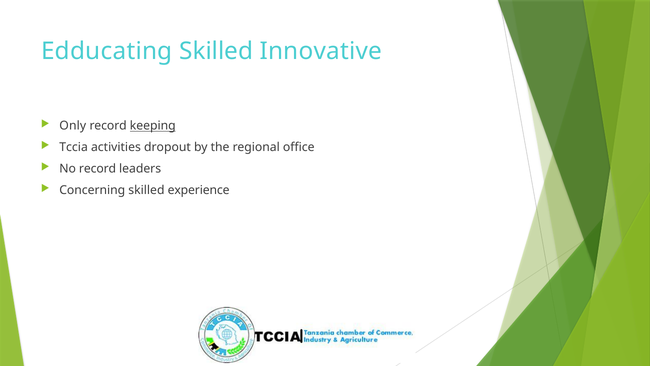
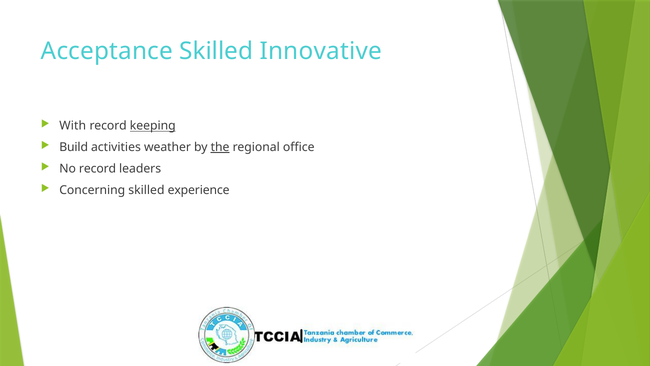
Edducating: Edducating -> Acceptance (107, 51)
Only: Only -> With (73, 126)
Tccia: Tccia -> Build (74, 147)
dropout: dropout -> weather (167, 147)
the underline: none -> present (220, 147)
